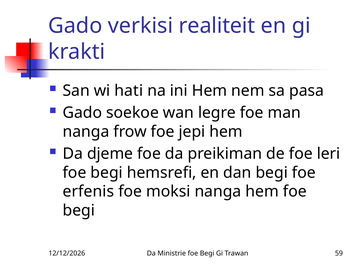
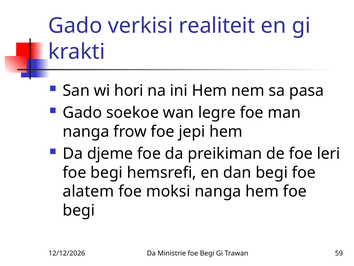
hati: hati -> hori (129, 90)
erfenis: erfenis -> alatem (88, 191)
